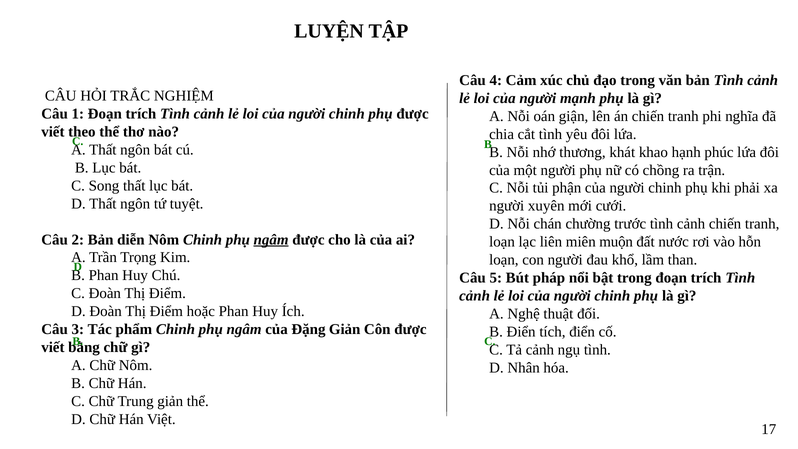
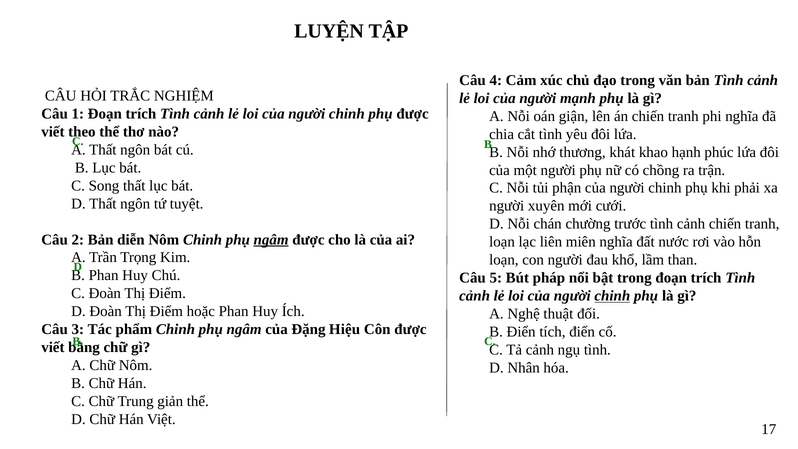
miên muộn: muộn -> nghĩa (616, 242)
chinh underline: none -> present (612, 296)
Đặng Giản: Giản -> Hiệu (345, 329)
